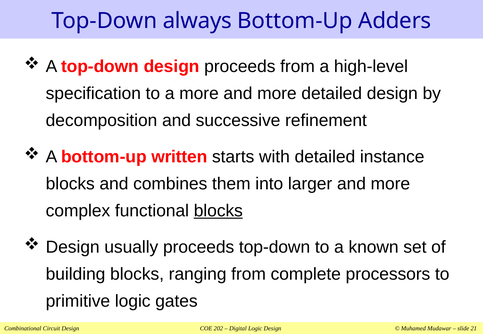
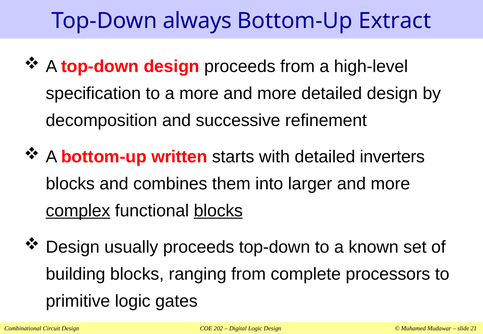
Adders: Adders -> Extract (395, 21)
instance: instance -> inverters (392, 157)
complex underline: none -> present (78, 211)
